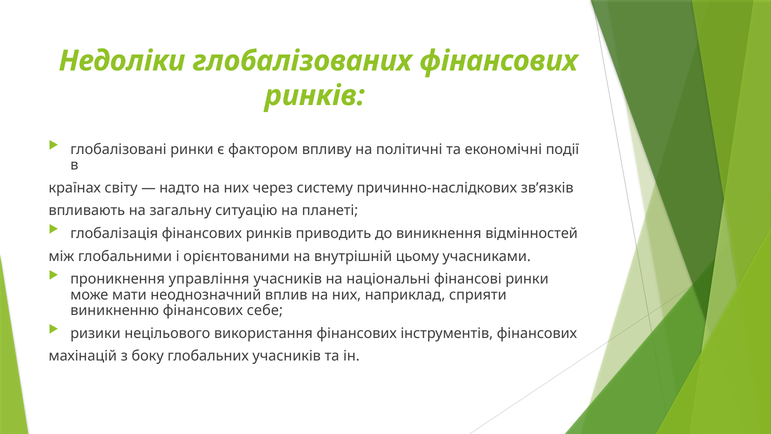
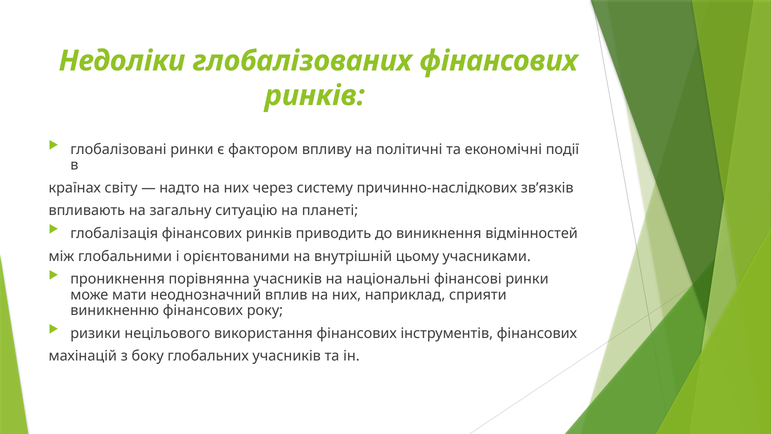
управління: управління -> порівнянна (209, 279)
себе: себе -> року (265, 310)
